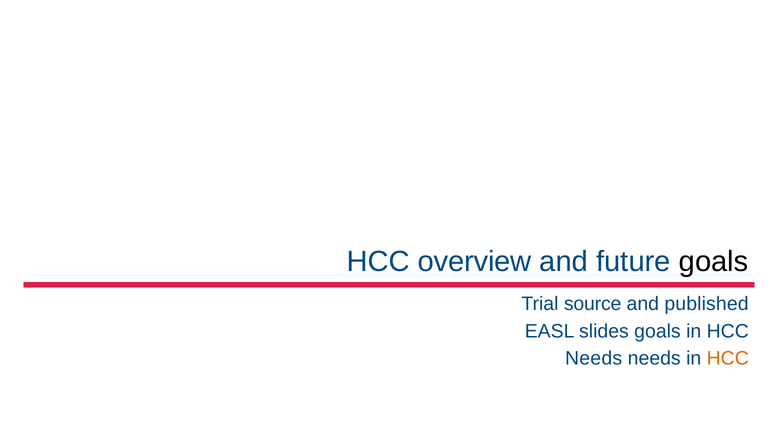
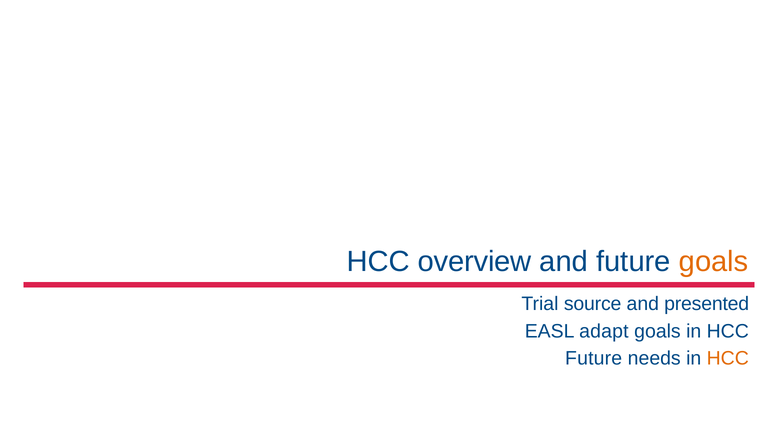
goals colour: black -> orange (714, 262)
published: published -> presented (707, 304)
slides: slides -> adapt (604, 331)
Needs: Needs -> Future (594, 358)
